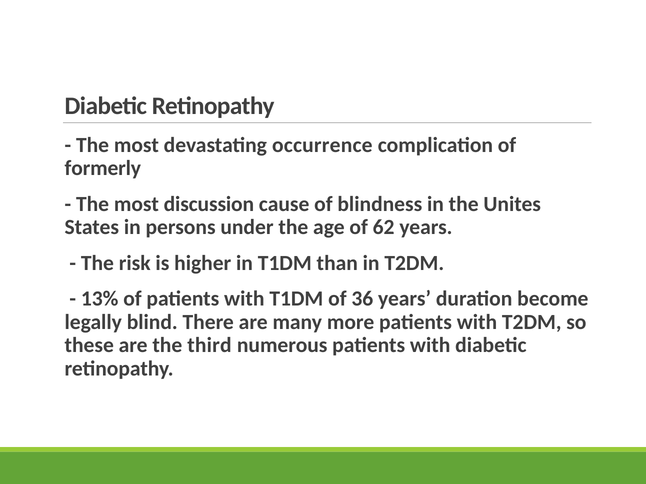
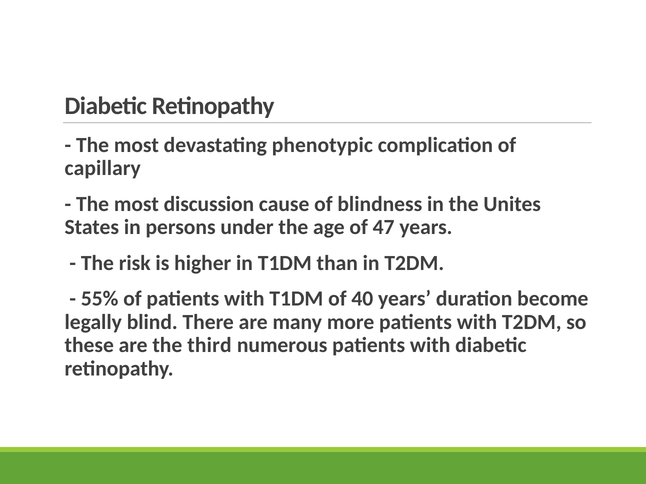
occurrence: occurrence -> phenotypic (322, 145)
formerly: formerly -> capillary (103, 168)
62: 62 -> 47 (384, 227)
13%: 13% -> 55% (100, 299)
36: 36 -> 40 (362, 299)
